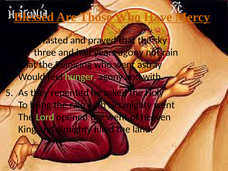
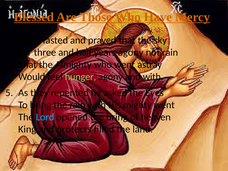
Rejoicing: Rejoicing -> Almighty (73, 65)
Holy: Holy -> Eyes (155, 93)
Lord colour: light green -> light blue (45, 117)
the went: went -> bring (117, 117)
almighty: almighty -> protects (74, 129)
